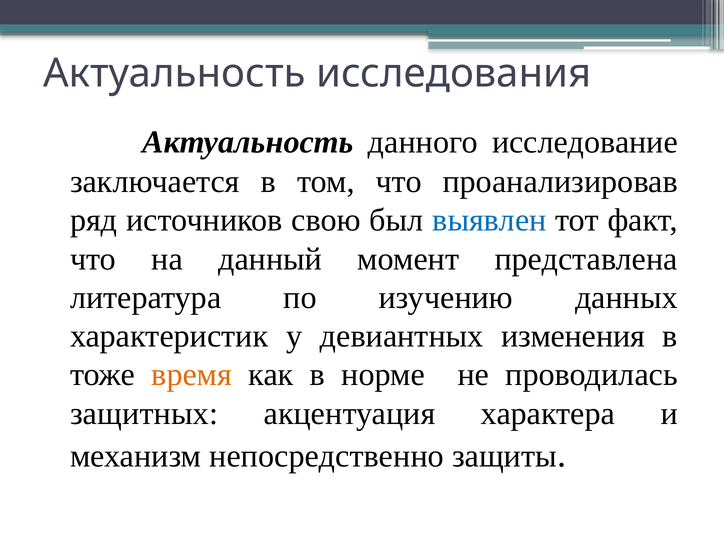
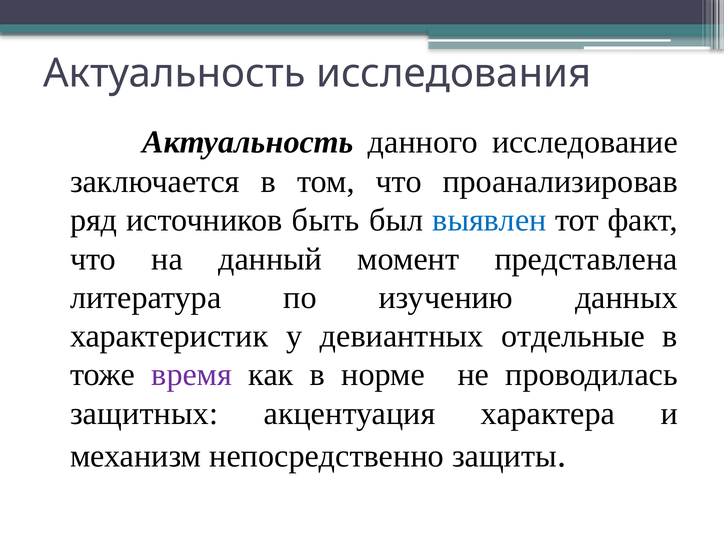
свою: свою -> быть (326, 220)
изменения: изменения -> отдельные (573, 336)
время colour: orange -> purple (192, 375)
